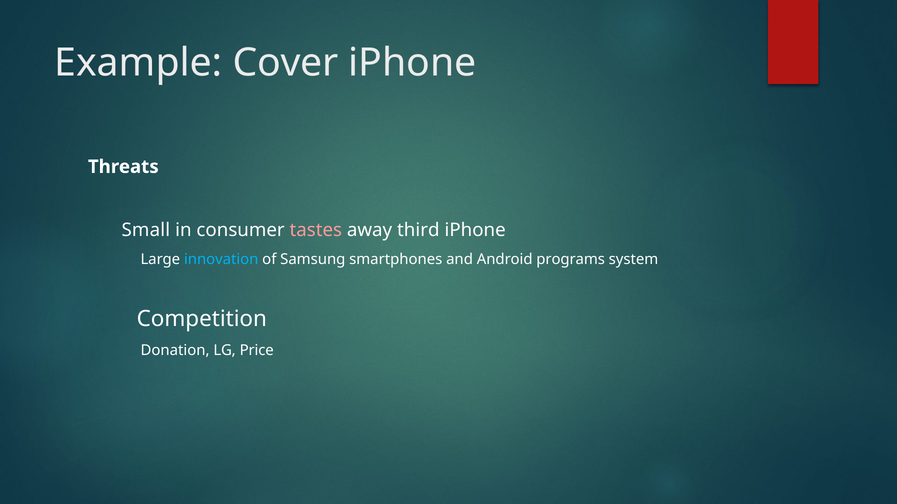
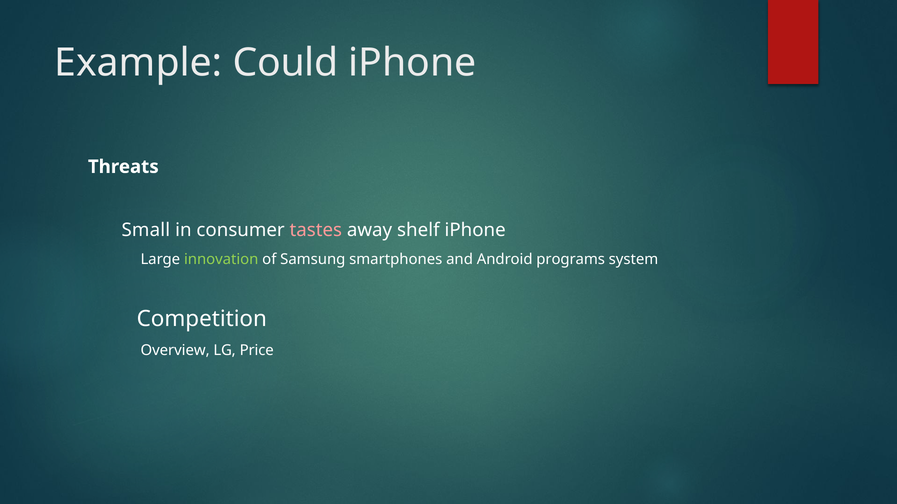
Cover: Cover -> Could (286, 63)
third: third -> shelf (418, 231)
innovation colour: light blue -> light green (221, 260)
Donation: Donation -> Overview (175, 351)
